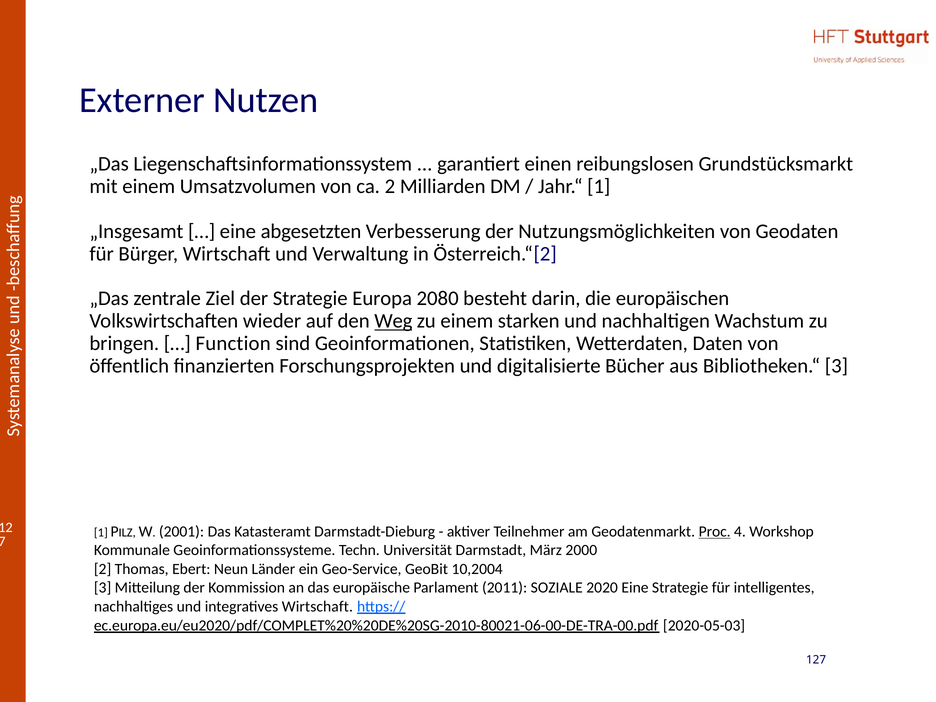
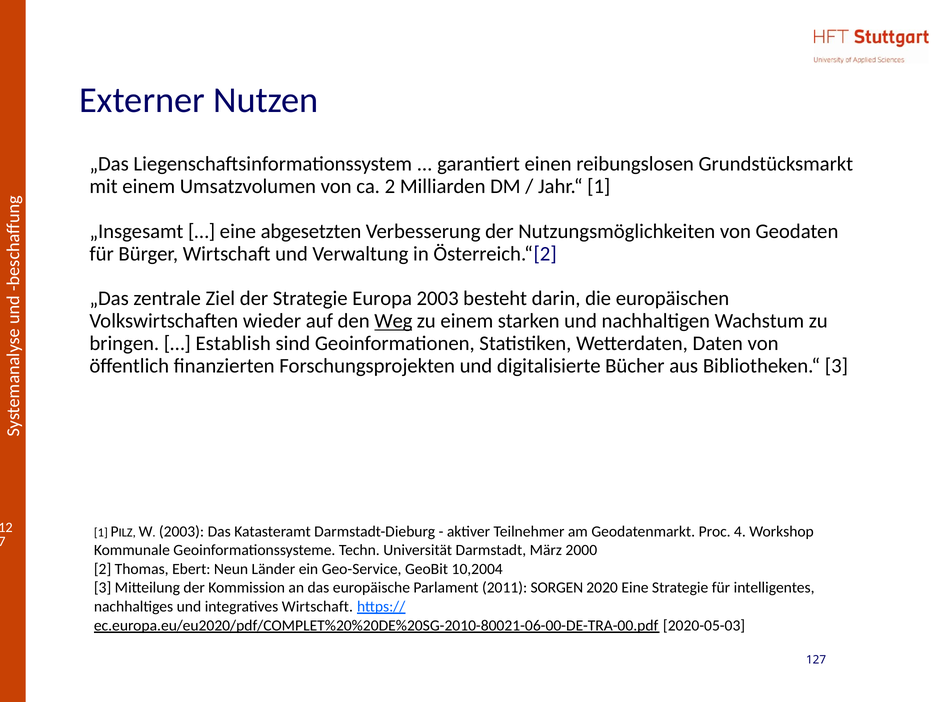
Europa 2080: 2080 -> 2003 (438, 299)
Function: Function -> Establish (233, 344)
W 2001: 2001 -> 2003 (182, 532)
Proc underline: present -> none (715, 532)
SOZIALE: SOZIALE -> SORGEN (557, 588)
